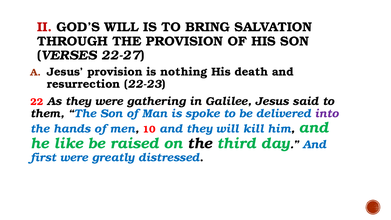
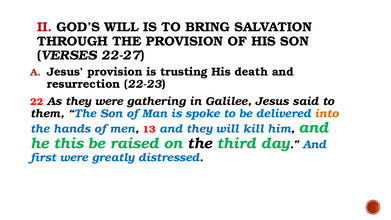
nothing: nothing -> trusting (184, 72)
into colour: purple -> orange (327, 114)
10: 10 -> 13 (149, 129)
like: like -> this (69, 144)
